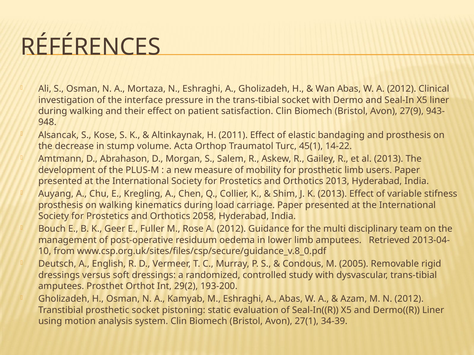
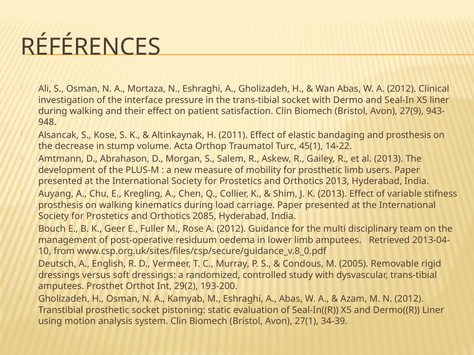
2058: 2058 -> 2085 (204, 216)
